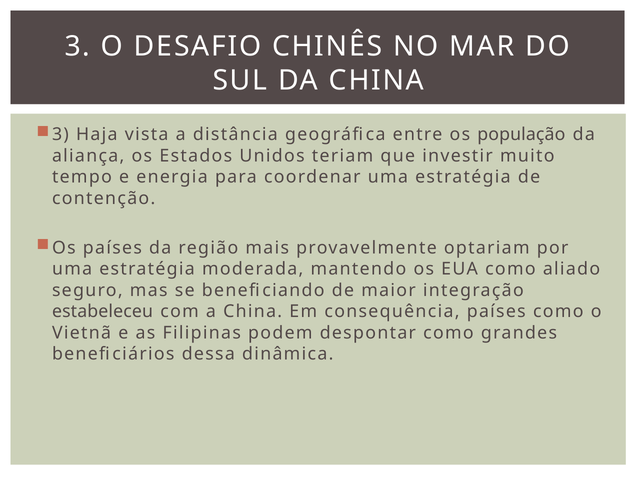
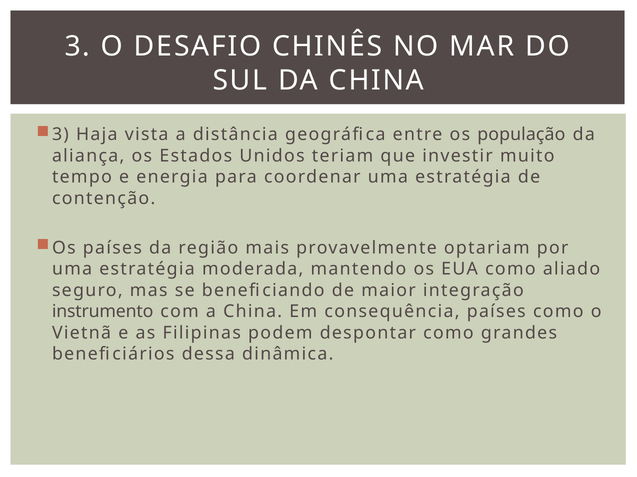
estabeleceu: estabeleceu -> instrumento (103, 312)
